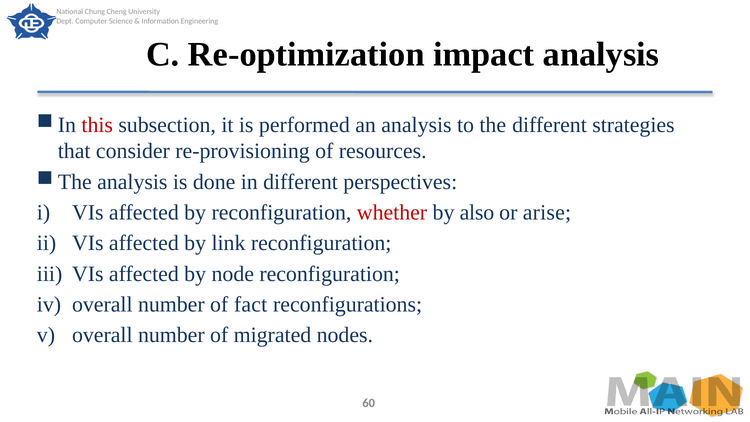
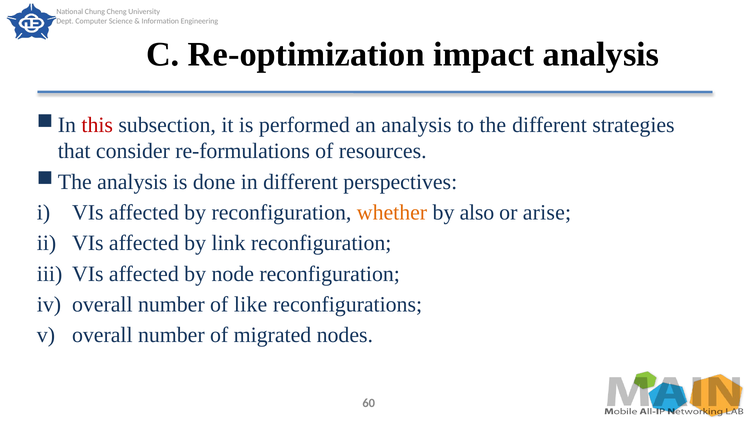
re-provisioning: re-provisioning -> re-formulations (243, 151)
whether colour: red -> orange (392, 212)
fact: fact -> like (251, 304)
